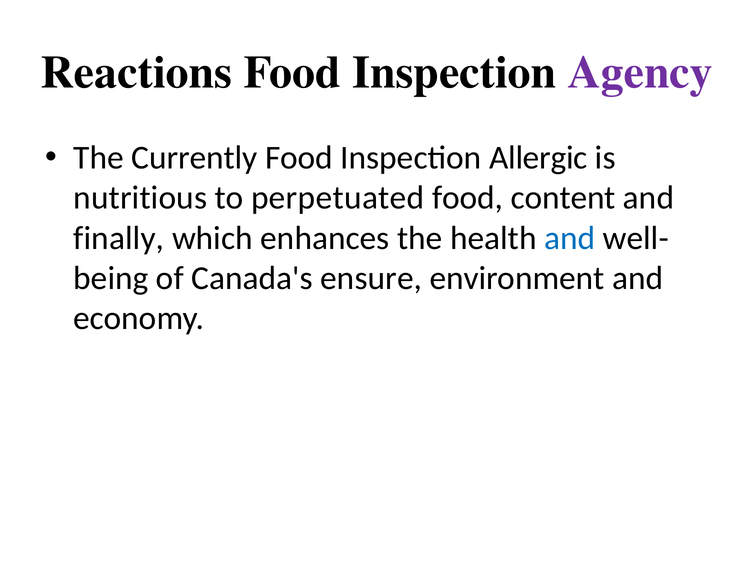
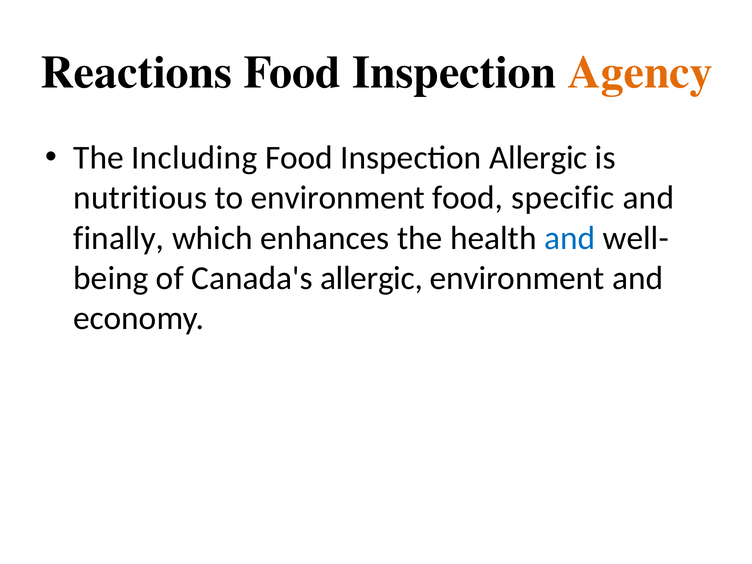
Agency colour: purple -> orange (640, 73)
Currently: Currently -> Including (194, 158)
to perpetuated: perpetuated -> environment (338, 198)
content: content -> specific (563, 198)
Canada's ensure: ensure -> allergic (371, 278)
